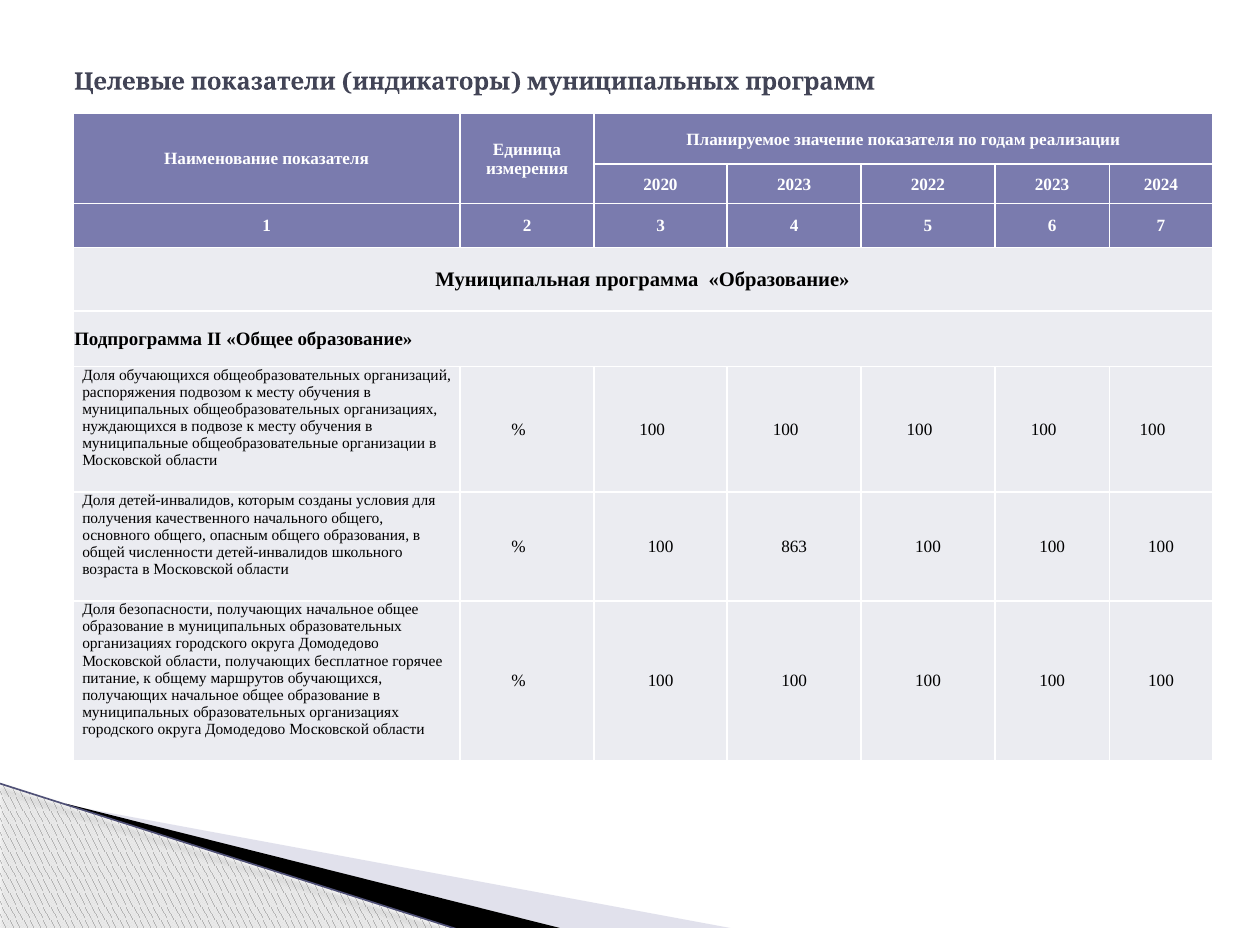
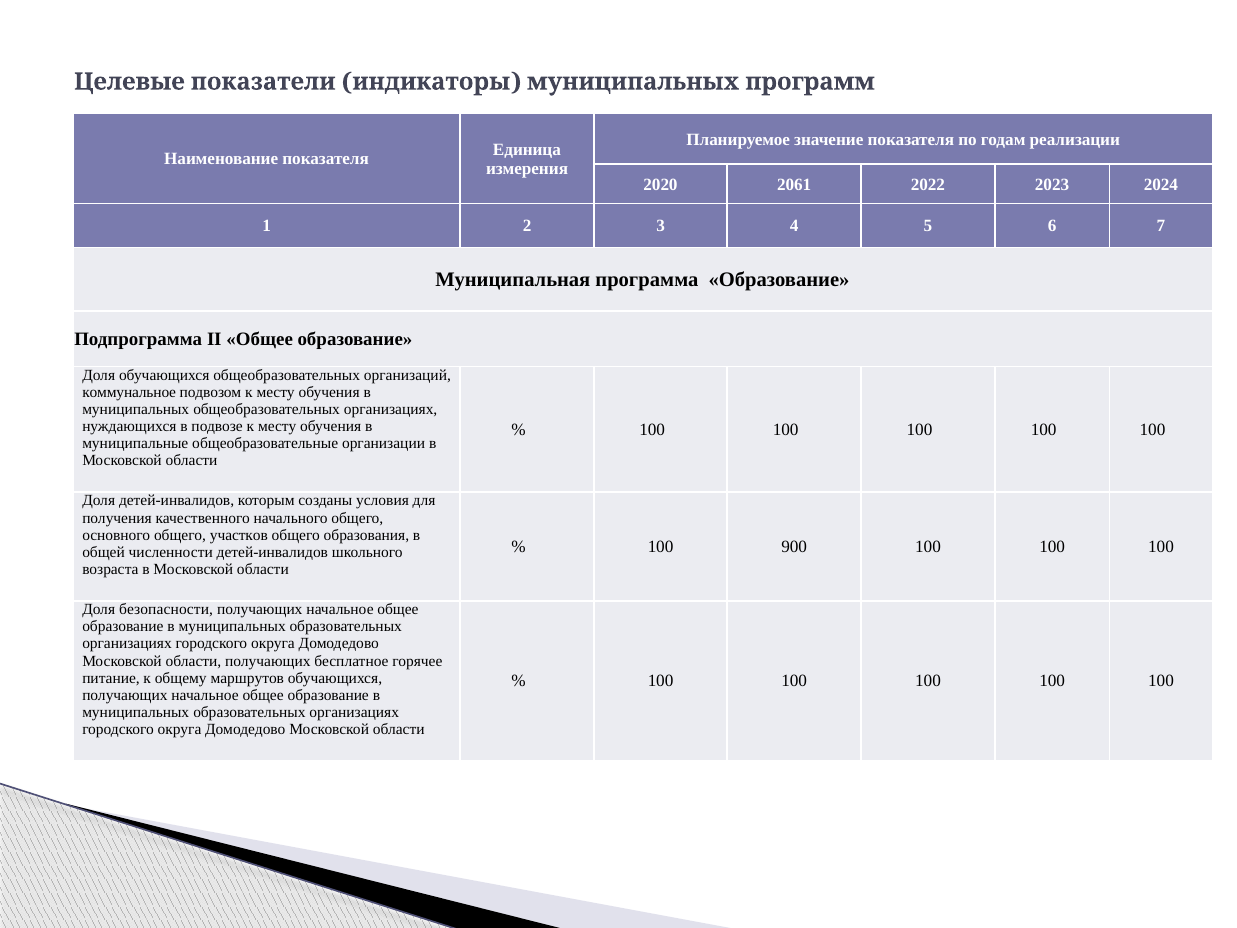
2020 2023: 2023 -> 2061 (794, 184)
распоряжения: распоряжения -> коммунальное (129, 392)
опасным: опасным -> участков (239, 535)
863: 863 -> 900 (794, 546)
